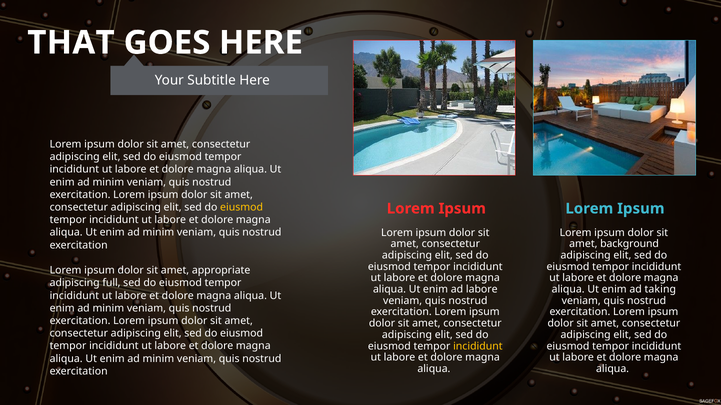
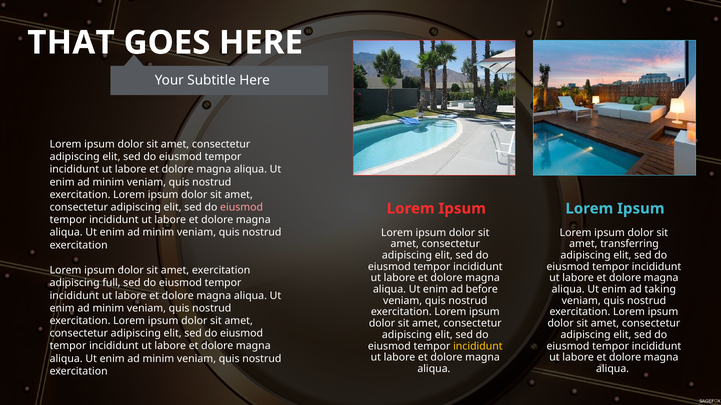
eiusmod colour: yellow -> pink (242, 208)
background: background -> transferring (630, 244)
amet appropriate: appropriate -> exercitation (221, 271)
ad labore: labore -> before (482, 290)
